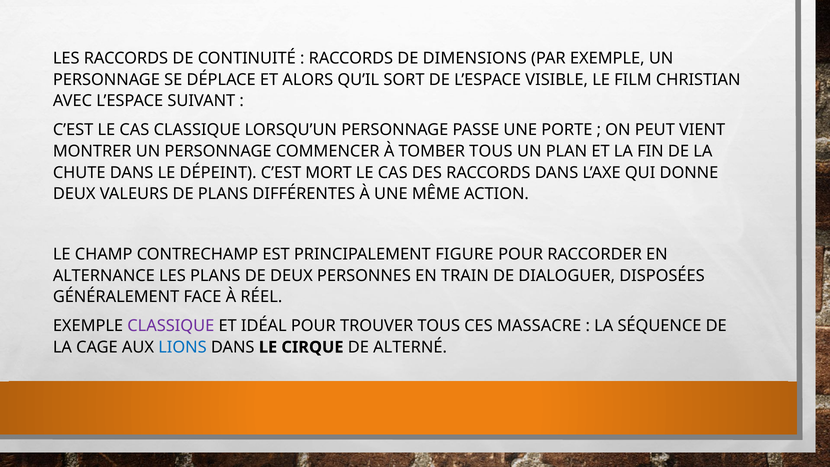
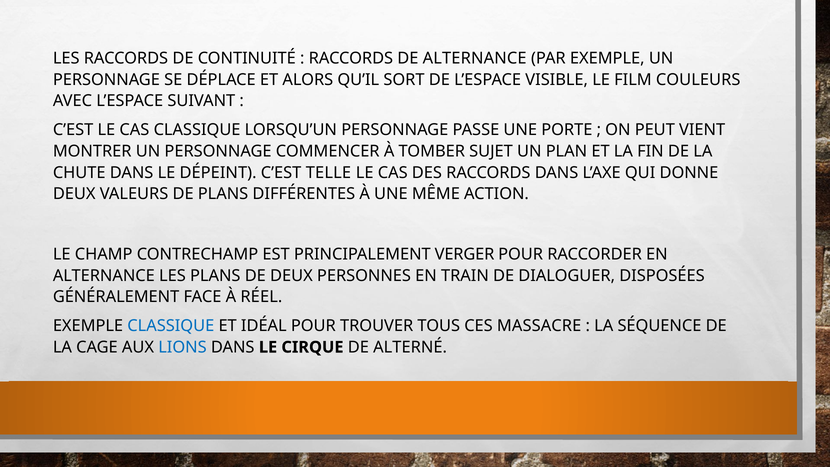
DE DIMENSIONS: DIMENSIONS -> ALTERNANCE (475, 58)
CHRISTIAN: CHRISTIAN -> COULEURS (698, 80)
TOMBER TOUS: TOUS -> SUJET (491, 151)
MORT: MORT -> TELLE (328, 173)
FIGURE: FIGURE -> VERGER (465, 254)
CLASSIQUE colour: purple -> blue (171, 326)
